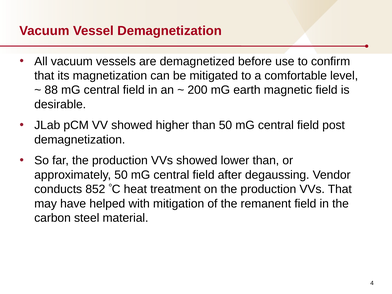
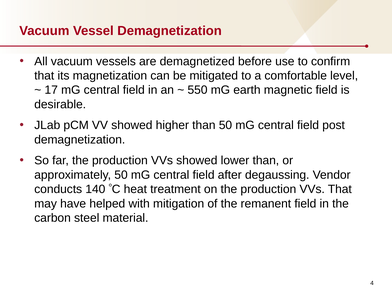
88: 88 -> 17 (51, 90)
200: 200 -> 550 (198, 90)
852: 852 -> 140 (95, 189)
